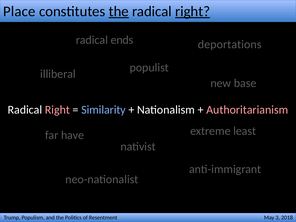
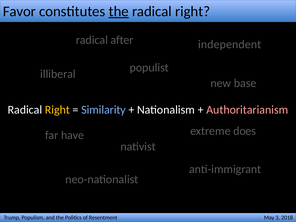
Place: Place -> Favor (19, 11)
right underline: present -> none (193, 11)
ends: ends -> after (122, 40)
deportations: deportations -> independent (230, 44)
Right colour: pink -> yellow (57, 110)
least: least -> does (245, 131)
